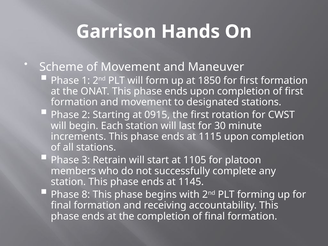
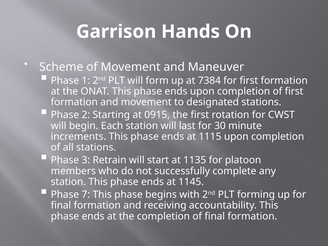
1850: 1850 -> 7384 (209, 80)
1105: 1105 -> 1135 (195, 160)
8: 8 -> 7 (86, 195)
